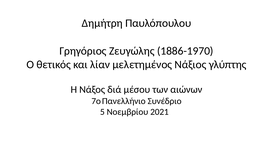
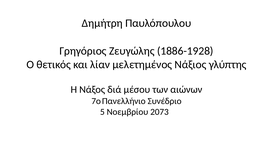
1886-1970: 1886-1970 -> 1886-1928 (185, 51)
2021: 2021 -> 2073 (159, 112)
